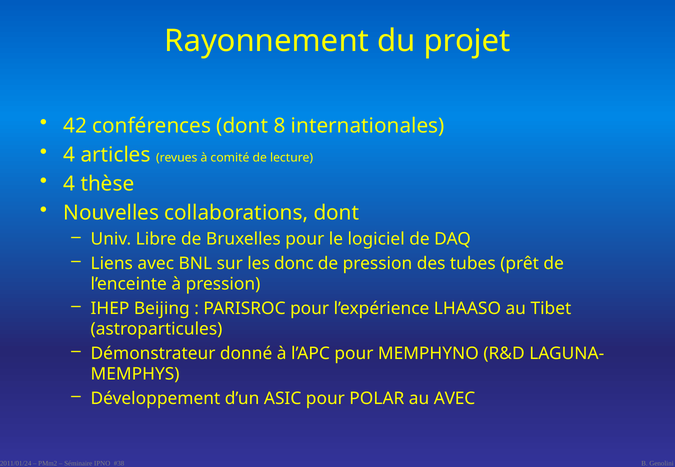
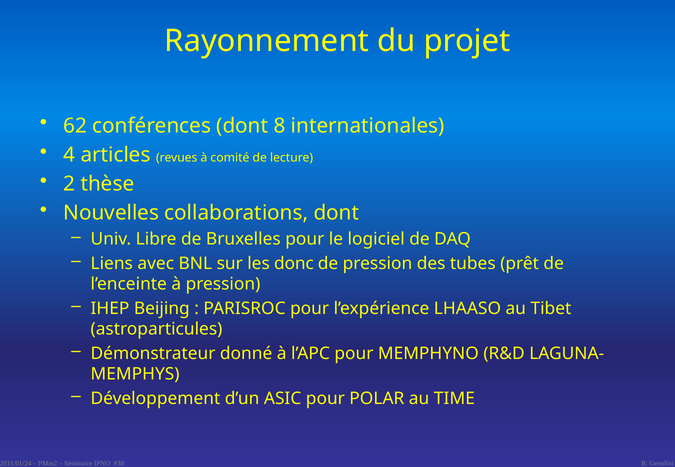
42: 42 -> 62 (75, 126)
4: 4 -> 2 (69, 184)
au AVEC: AVEC -> TIME (454, 399)
